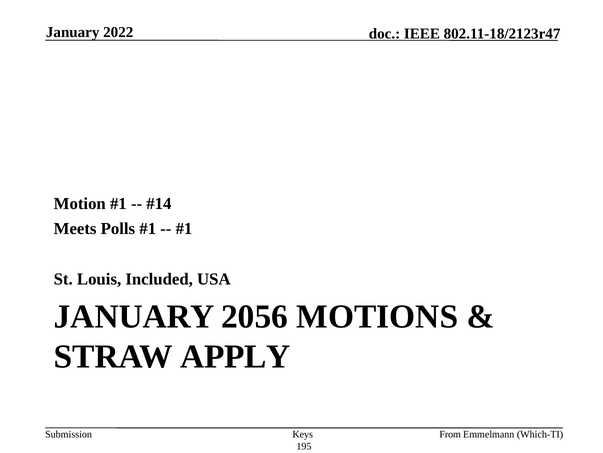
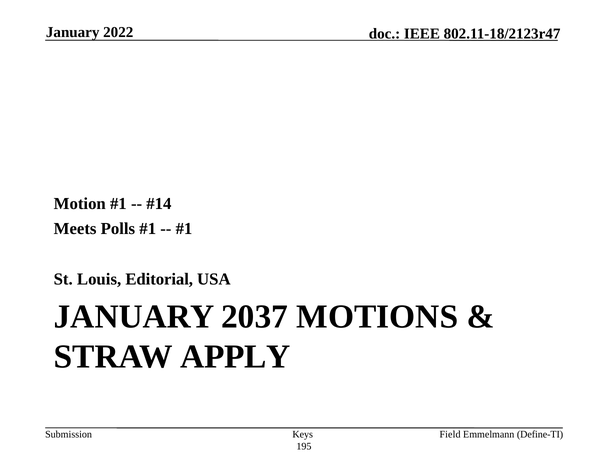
Included: Included -> Editorial (159, 279)
2056: 2056 -> 2037 (255, 316)
From: From -> Field (450, 434)
Which-TI: Which-TI -> Define-TI (540, 434)
